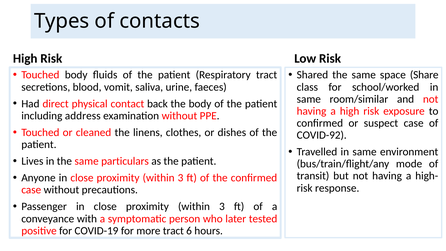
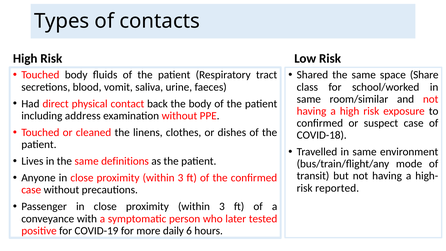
COVID-92: COVID-92 -> COVID-18 (322, 135)
particulars: particulars -> definitions (125, 161)
response: response -> reported (337, 188)
more tract: tract -> daily (173, 231)
